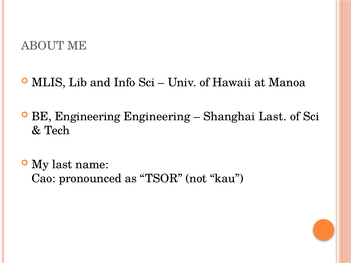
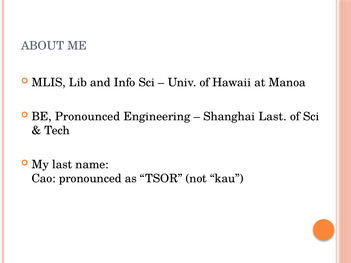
BE Engineering: Engineering -> Pronounced (88, 117)
